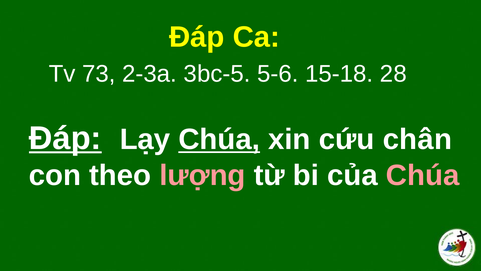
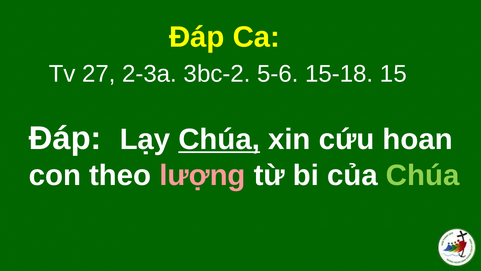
73: 73 -> 27 (99, 74)
3bc-5: 3bc-5 -> 3bc-2 (217, 74)
28: 28 -> 15 (393, 74)
Ðáp underline: present -> none (65, 138)
chân: chân -> hoan (418, 139)
Chúa colour: pink -> light green (423, 175)
